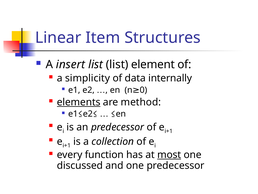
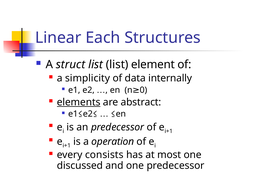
Item: Item -> Each (103, 38)
insert: insert -> struct (71, 64)
method: method -> abstract (141, 102)
collection: collection -> operation (113, 141)
function: function -> consists (104, 154)
most underline: present -> none (169, 154)
